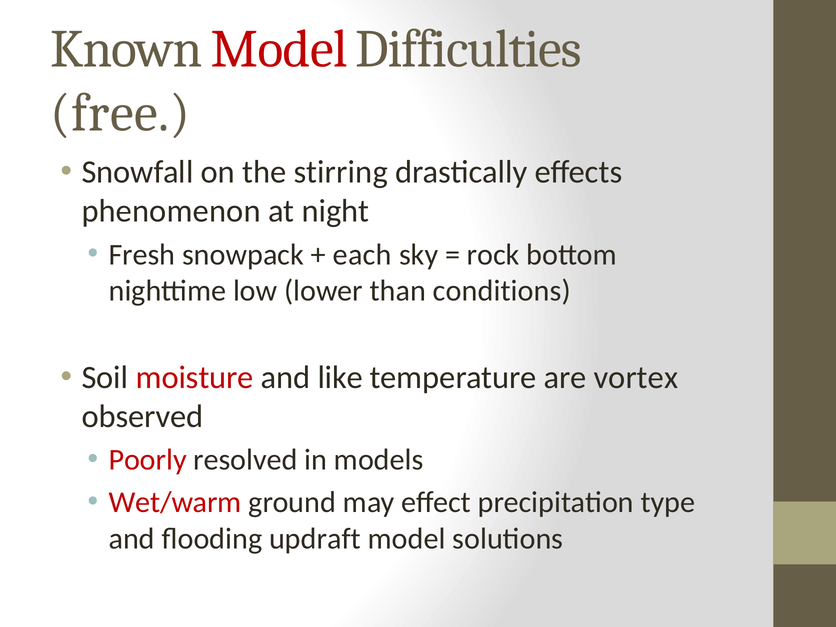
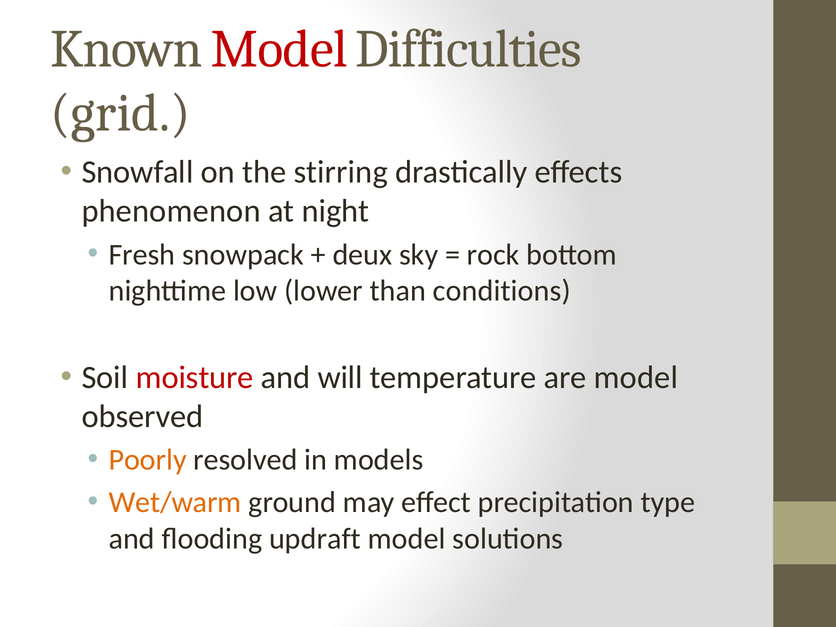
free: free -> grid (121, 113)
each: each -> deux (363, 255)
like: like -> will (340, 378)
are vortex: vortex -> model (636, 378)
Poorly colour: red -> orange (148, 460)
Wet/warm colour: red -> orange (175, 502)
